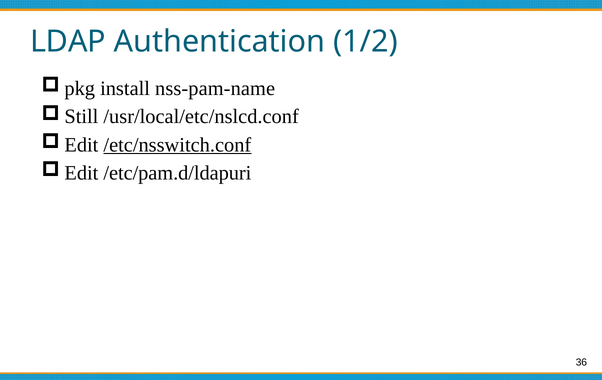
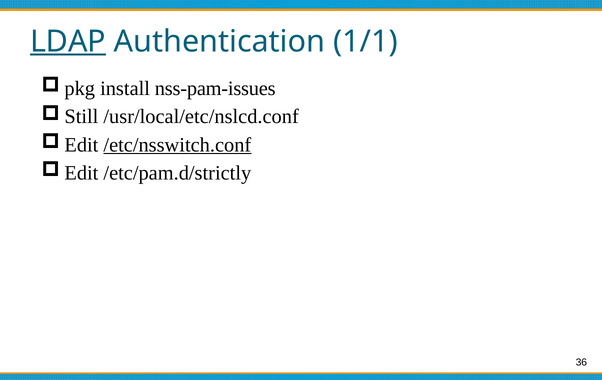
LDAP underline: none -> present (68, 41)
1/2: 1/2 -> 1/1 (365, 41)
nss-pam-name: nss-pam-name -> nss-pam-issues (215, 88)
/etc/pam.d/ldapuri: /etc/pam.d/ldapuri -> /etc/pam.d/strictly (177, 173)
